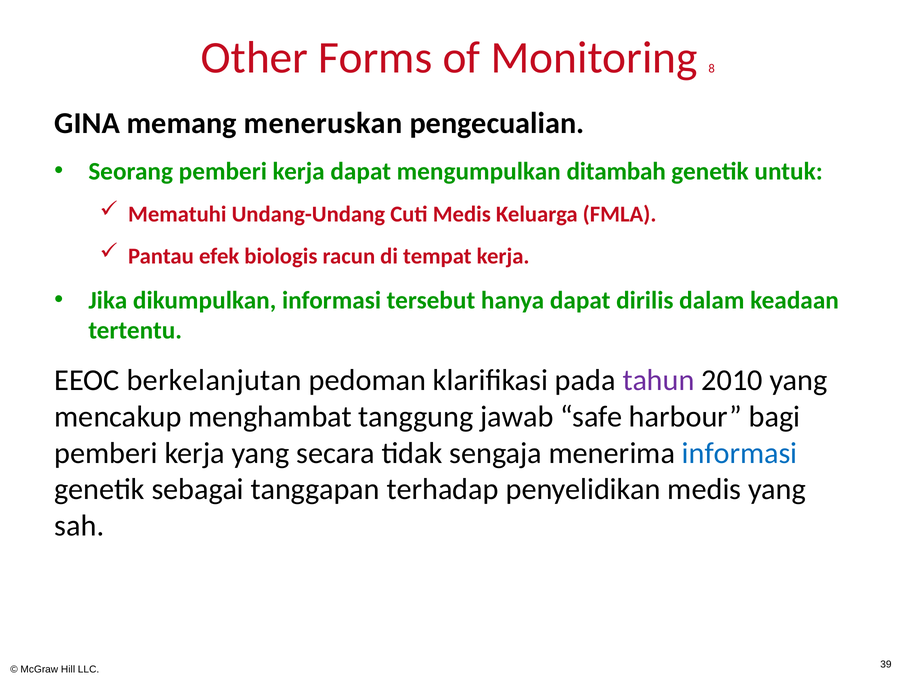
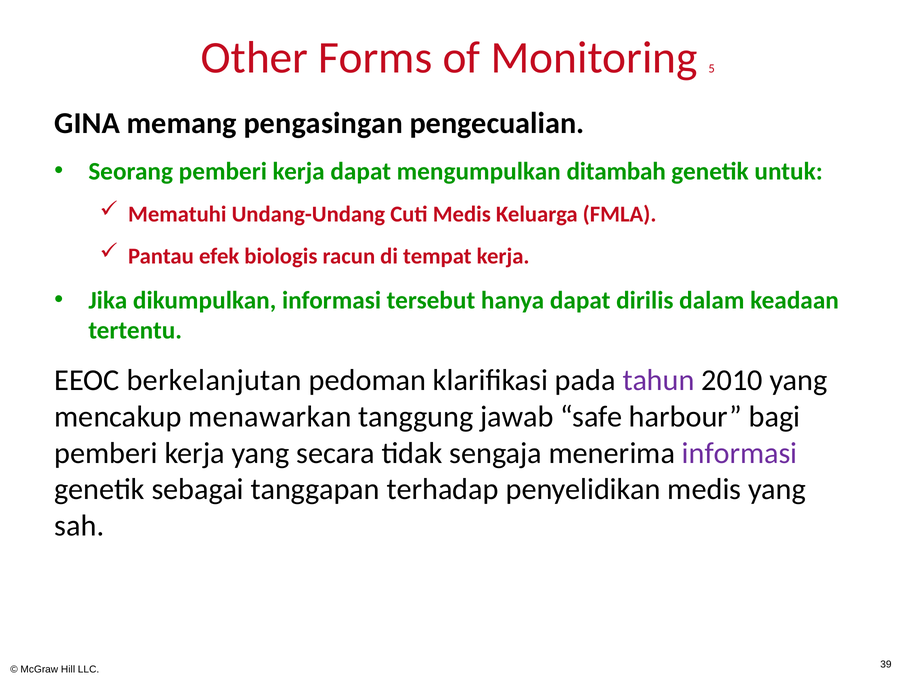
8: 8 -> 5 (712, 68)
meneruskan: meneruskan -> pengasingan (323, 123)
menghambat: menghambat -> menawarkan (270, 417)
informasi colour: blue -> purple (740, 453)
